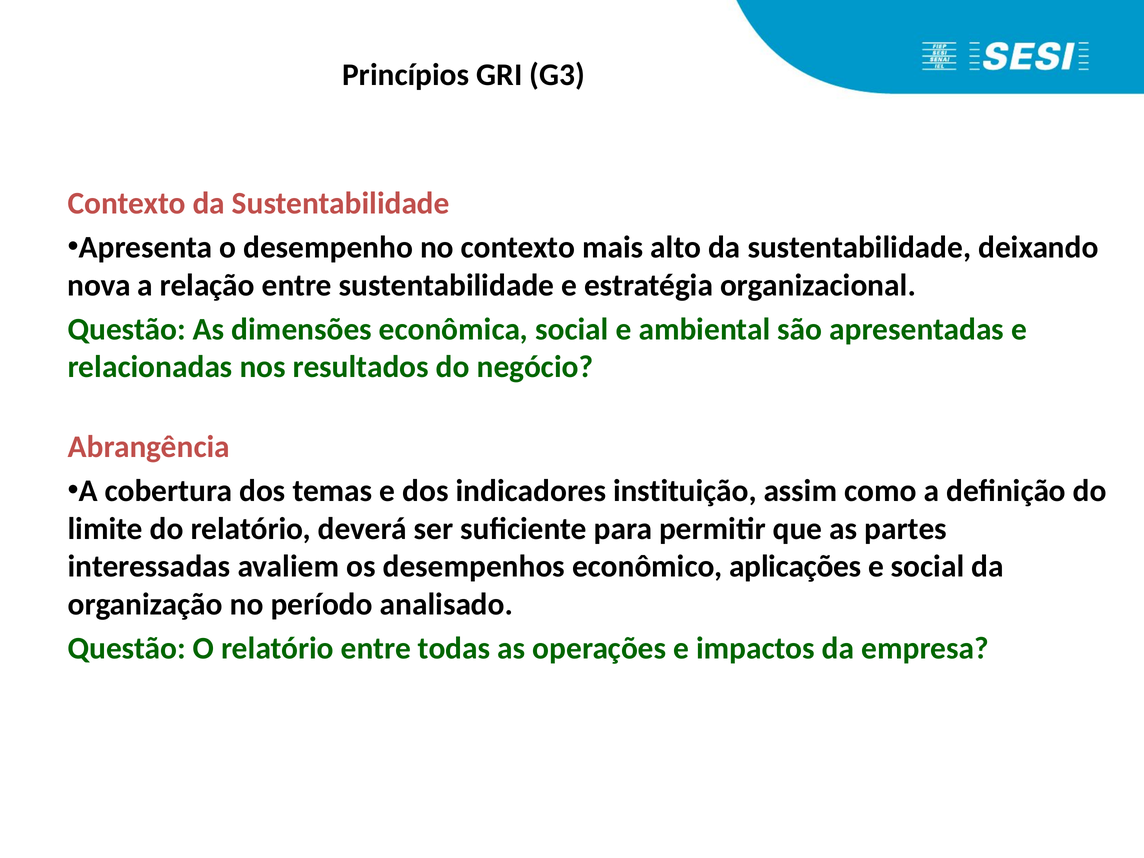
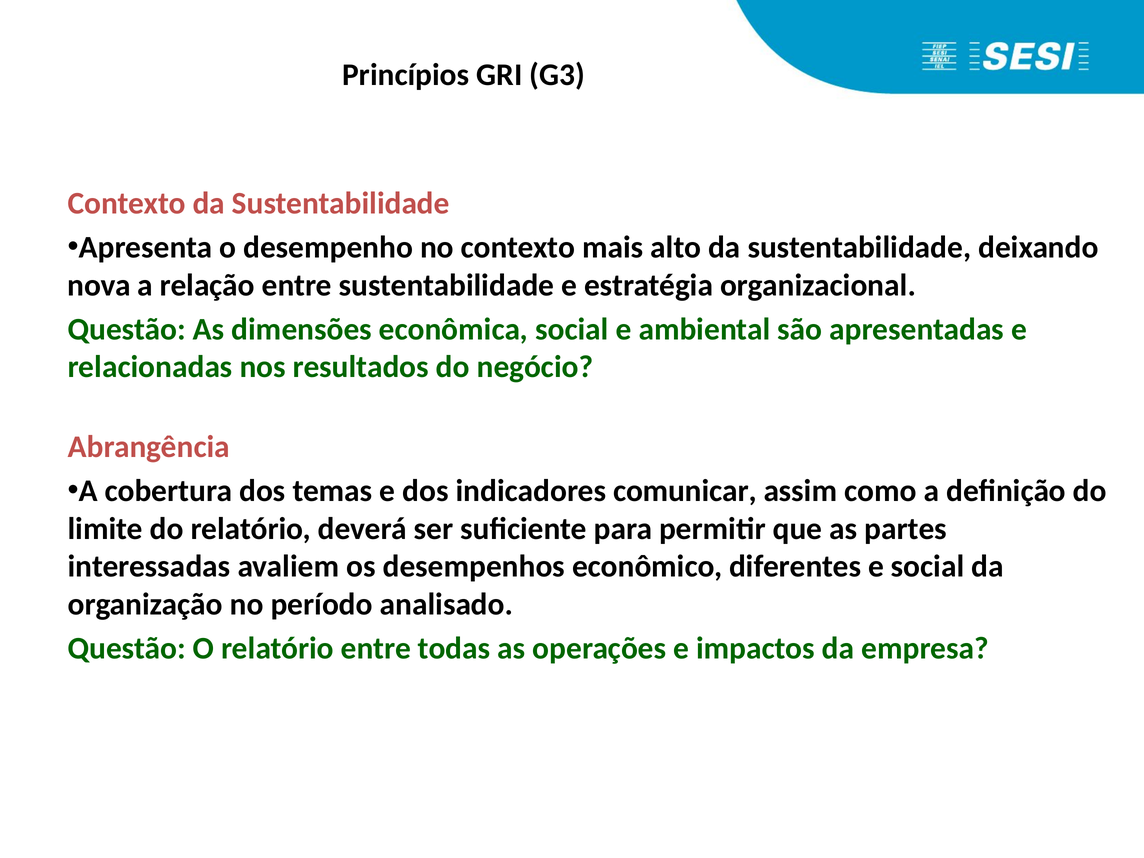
instituição: instituição -> comunicar (685, 491)
aplicações: aplicações -> diferentes (795, 567)
